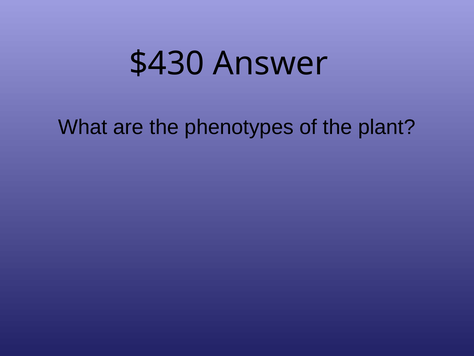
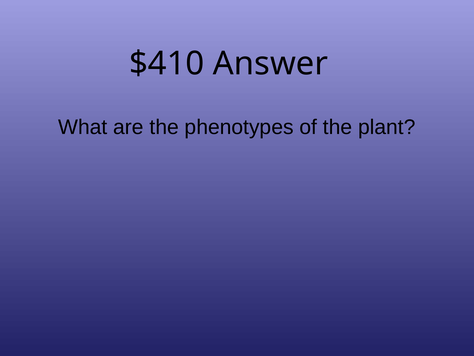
$430: $430 -> $410 (167, 64)
